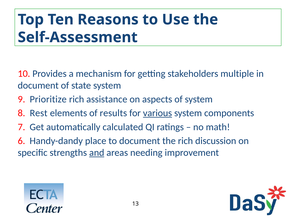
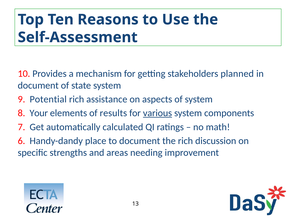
multiple: multiple -> planned (237, 74)
Prioritize: Prioritize -> Potential (48, 99)
Rest: Rest -> Your (39, 113)
and underline: present -> none (97, 153)
